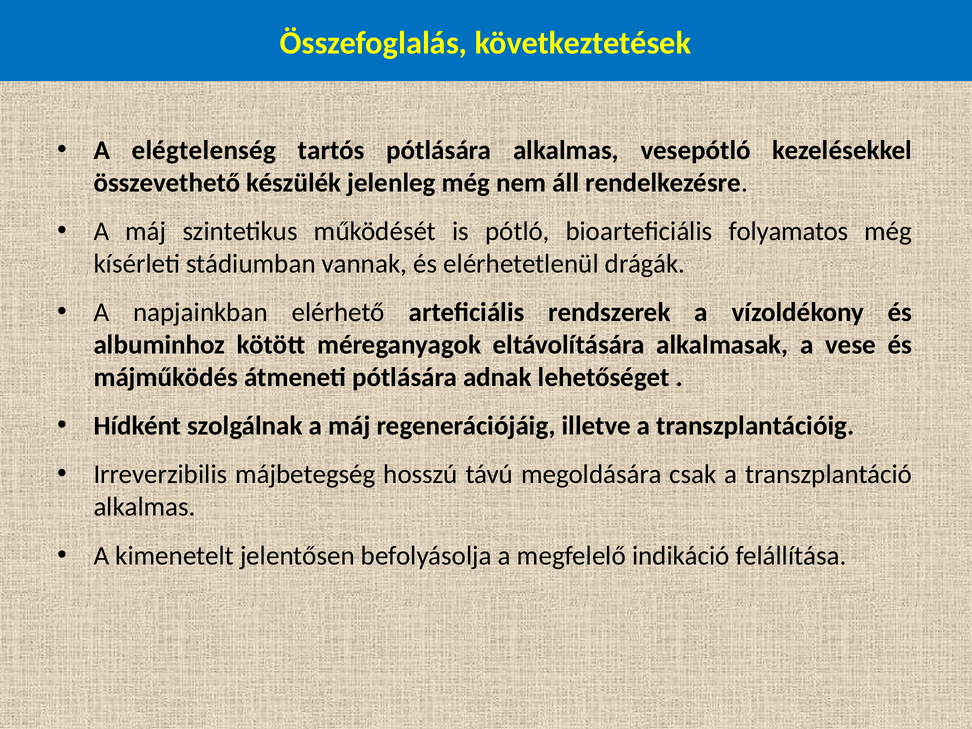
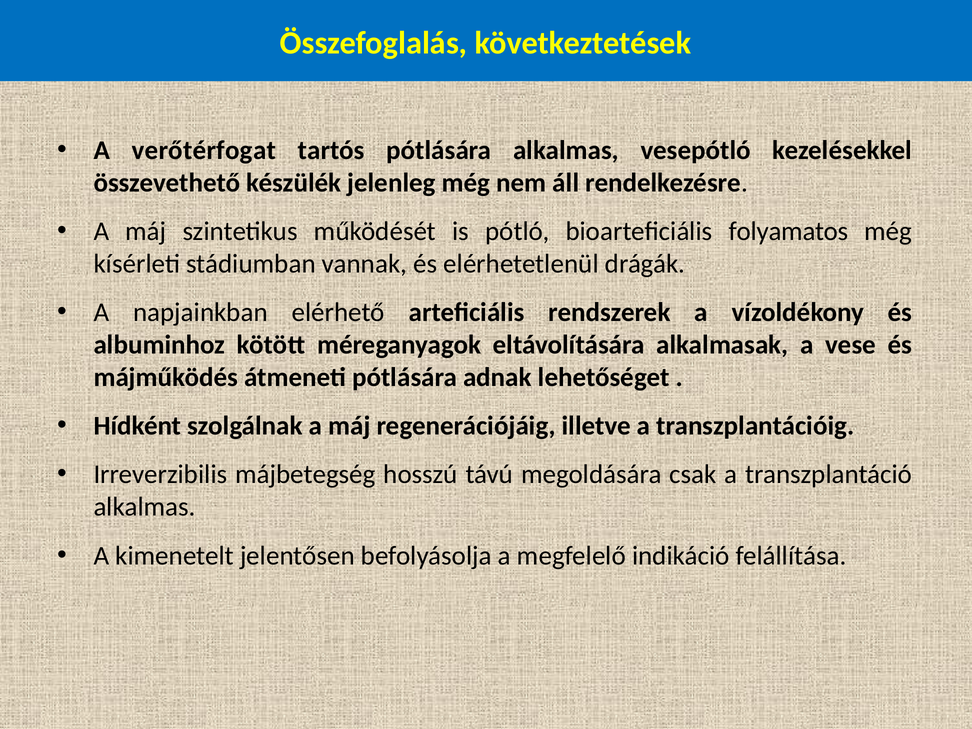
elégtelenség: elégtelenség -> verőtérfogat (204, 150)
